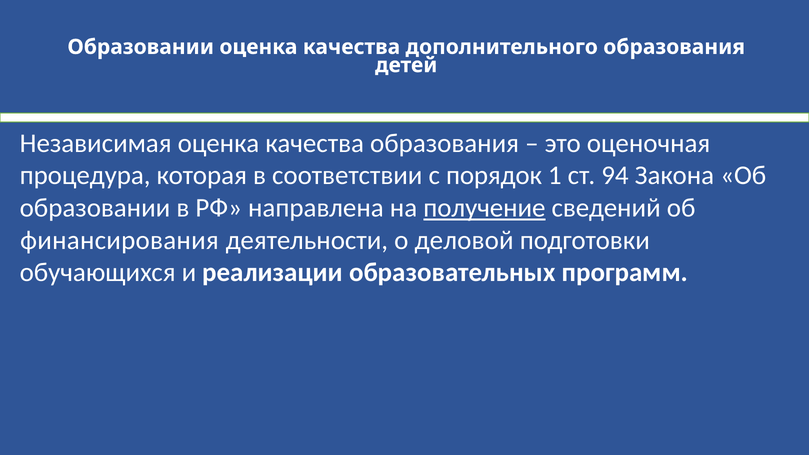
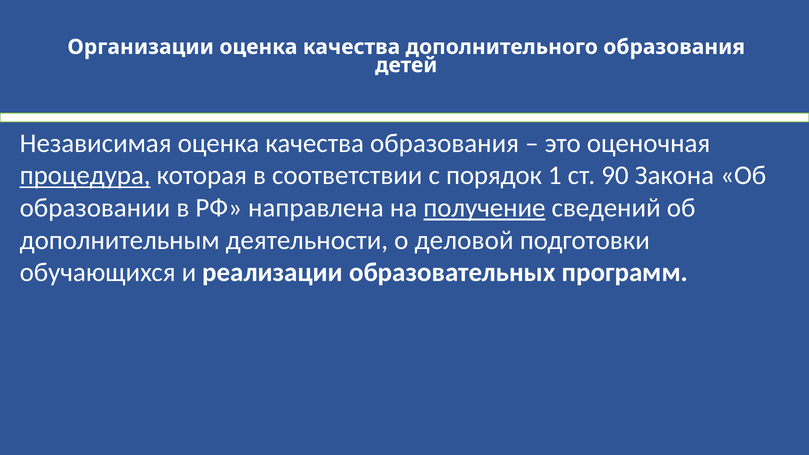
Образовании: Образовании -> Организации (141, 47)
процедура underline: none -> present (85, 176)
94: 94 -> 90 (615, 176)
финансирования: финансирования -> дополнительным (120, 240)
